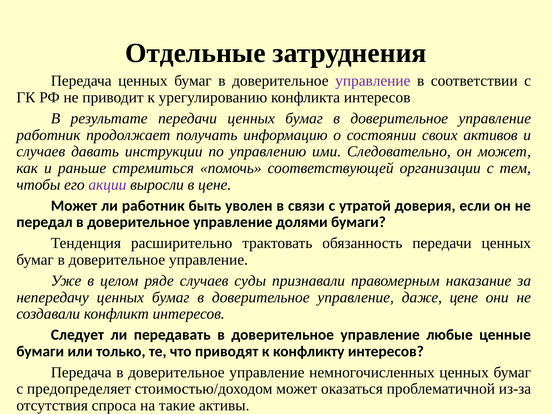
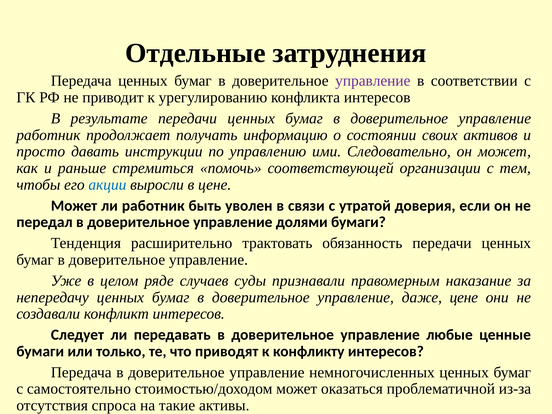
случаев: случаев -> просто (41, 152)
акции colour: purple -> blue (107, 185)
предопределяет: предопределяет -> самостоятельно (79, 389)
